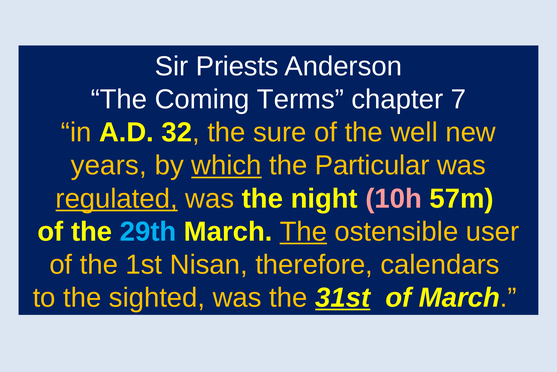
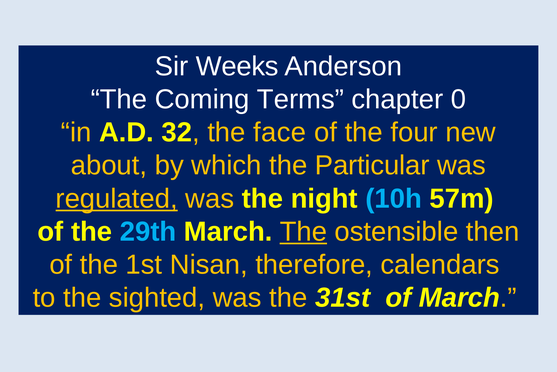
Priests: Priests -> Weeks (237, 66)
7: 7 -> 0 (458, 99)
sure: sure -> face (280, 132)
well: well -> four (414, 132)
years: years -> about (109, 165)
which underline: present -> none (226, 165)
10h colour: pink -> light blue (394, 198)
user: user -> then (493, 231)
31st underline: present -> none (343, 297)
